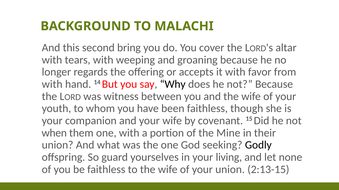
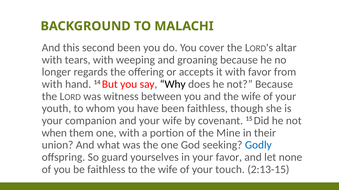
second bring: bring -> been (129, 48)
Godly colour: black -> blue (258, 145)
your living: living -> favor (229, 158)
your union: union -> touch (230, 170)
